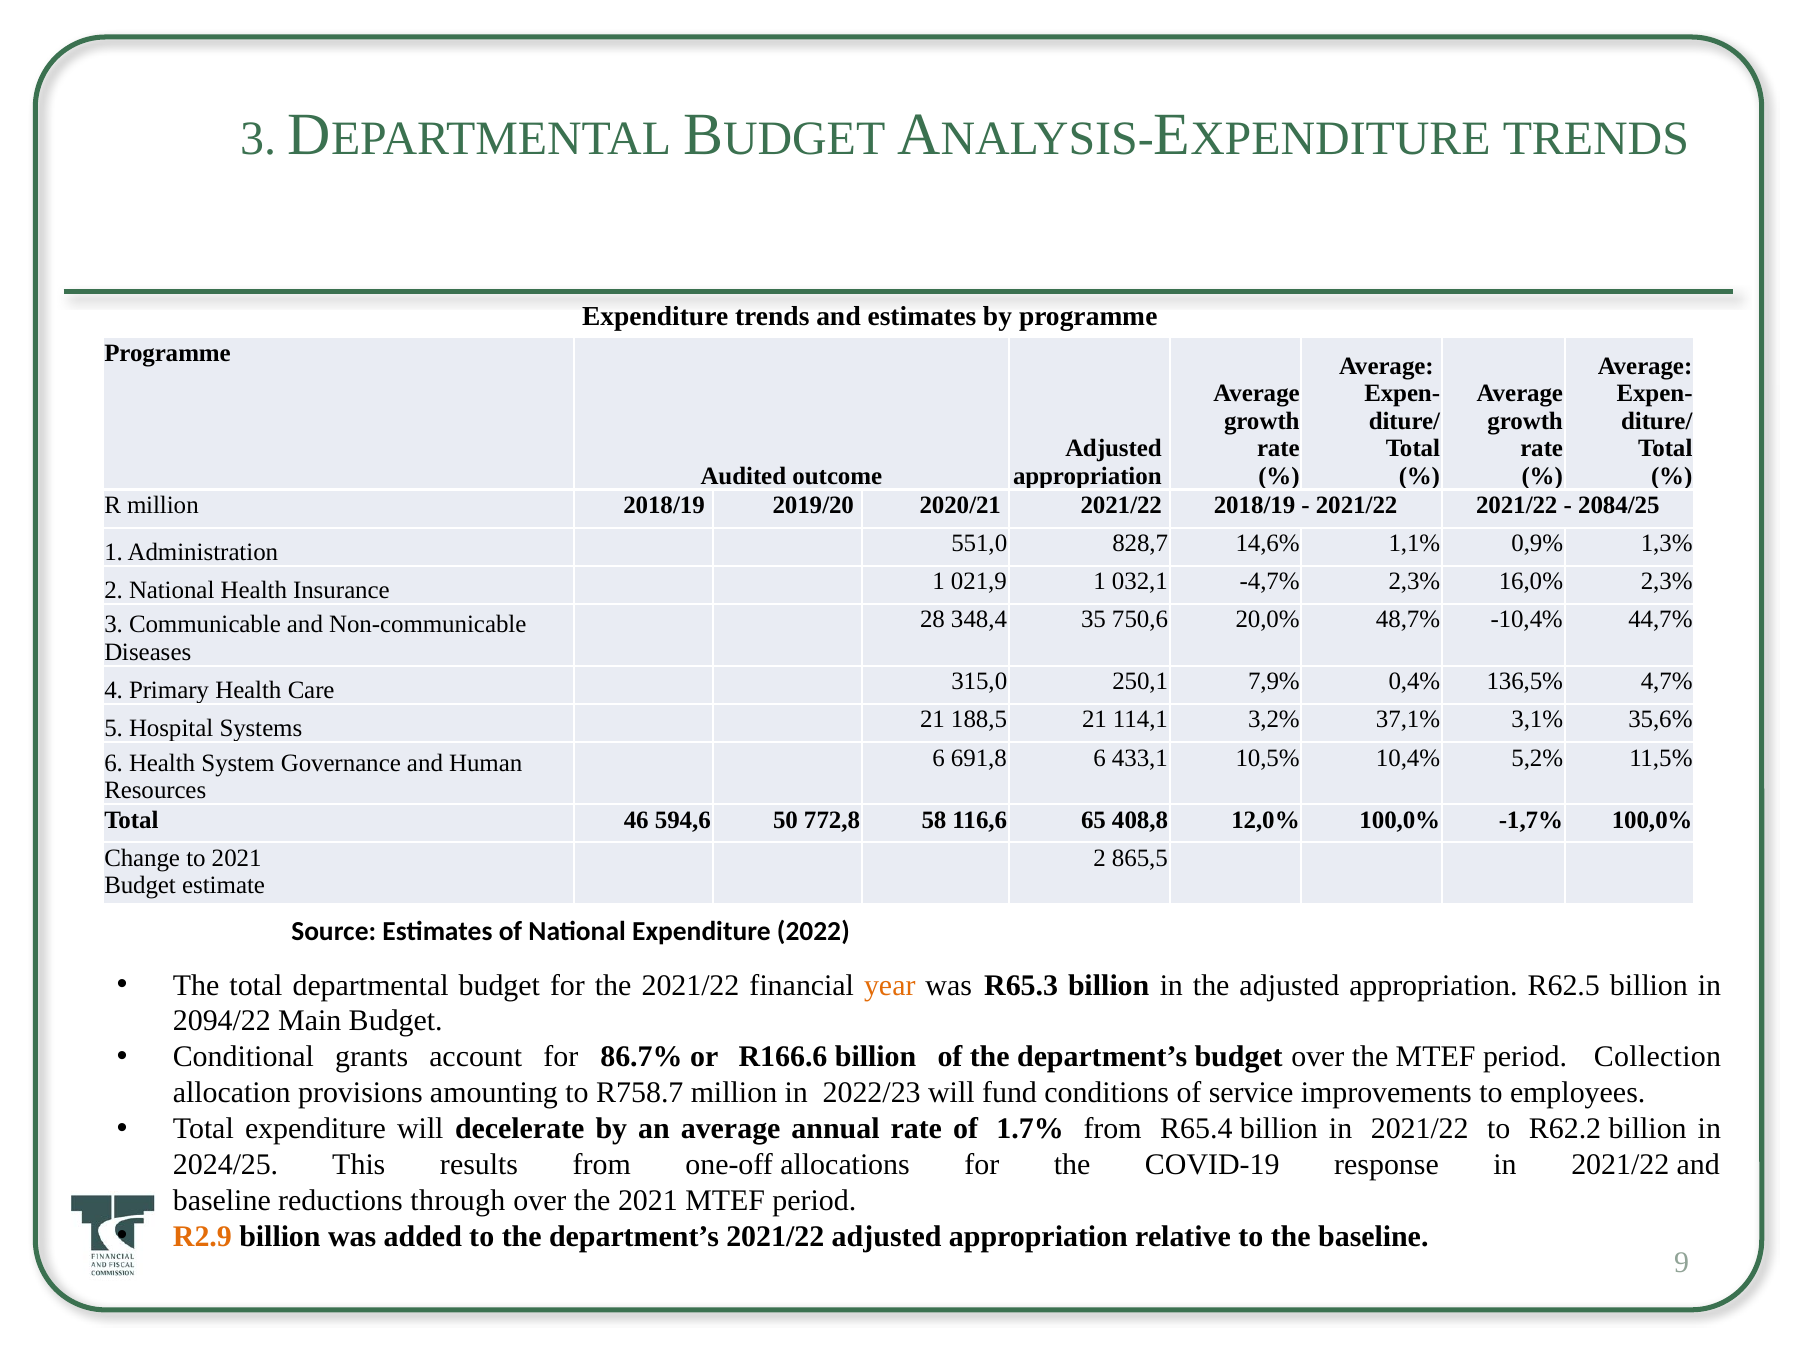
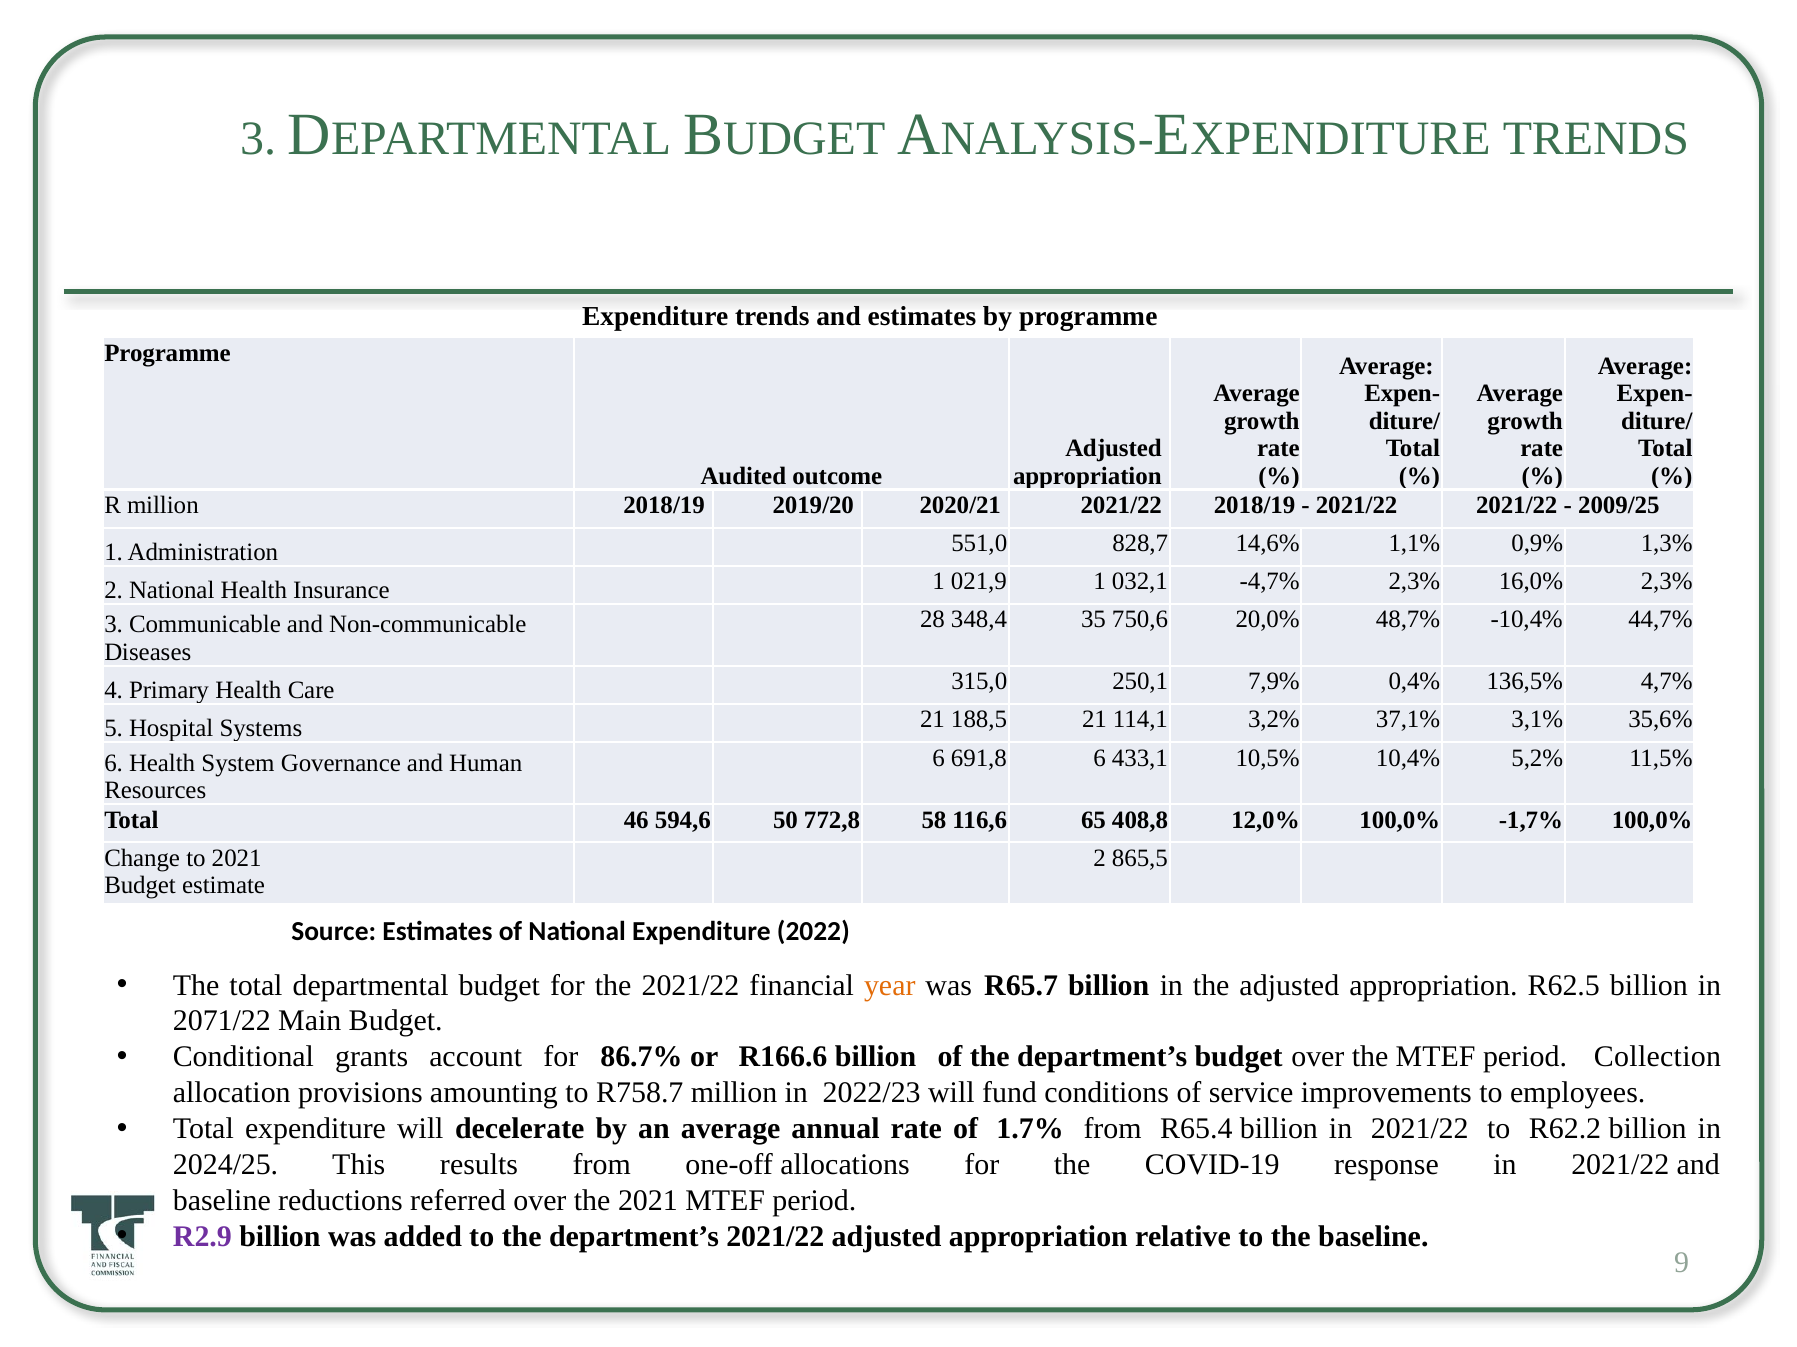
2084/25: 2084/25 -> 2009/25 (1619, 506)
R65.3: R65.3 -> R65.7 (1021, 986)
2094/22: 2094/22 -> 2071/22 (222, 1022)
through: through -> referred (458, 1201)
R2.9 colour: orange -> purple (202, 1237)
